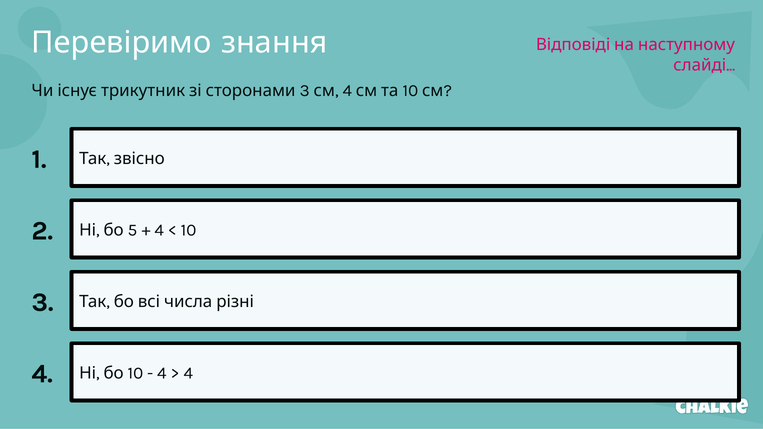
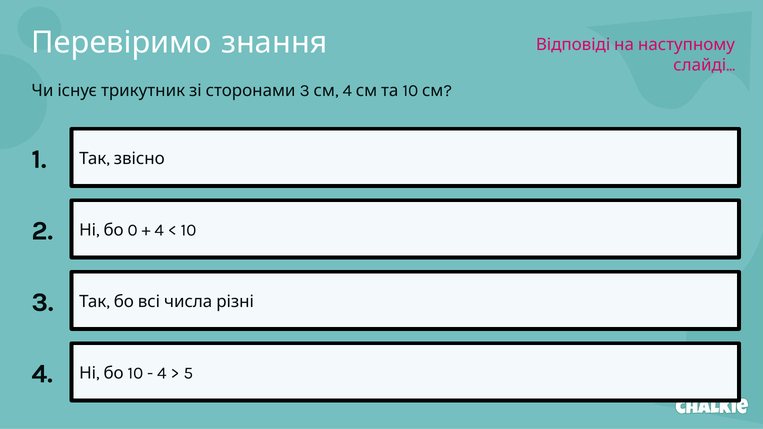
5: 5 -> 0 (133, 230)
4: 4 -> 5 (188, 373)
